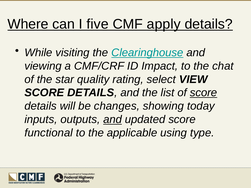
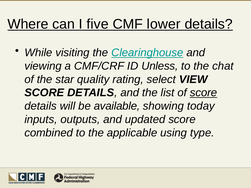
apply: apply -> lower (164, 24)
Impact: Impact -> Unless (160, 66)
changes: changes -> available (117, 106)
and underline: present -> none (113, 120)
functional: functional -> combined (49, 133)
